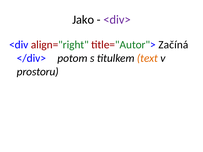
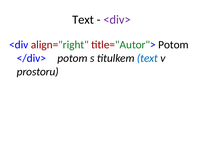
Jako: Jako -> Text (83, 20)
title="Autor"> Začíná: Začíná -> Potom (173, 45)
text colour: orange -> blue (147, 58)
